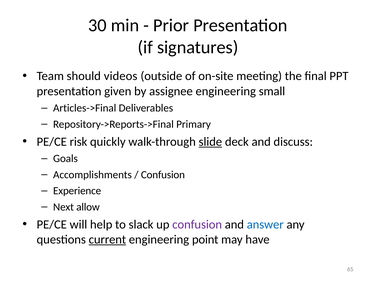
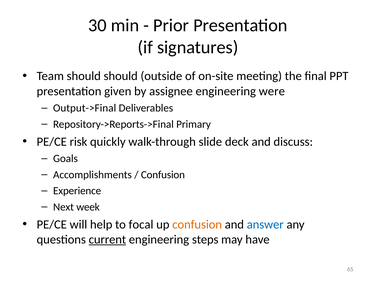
should videos: videos -> should (121, 76)
small: small -> were (272, 91)
Articles->Final: Articles->Final -> Output->Final (85, 108)
slide underline: present -> none (210, 142)
allow: allow -> week (88, 207)
slack: slack -> focal (141, 224)
confusion colour: purple -> orange (197, 224)
point: point -> steps (205, 239)
